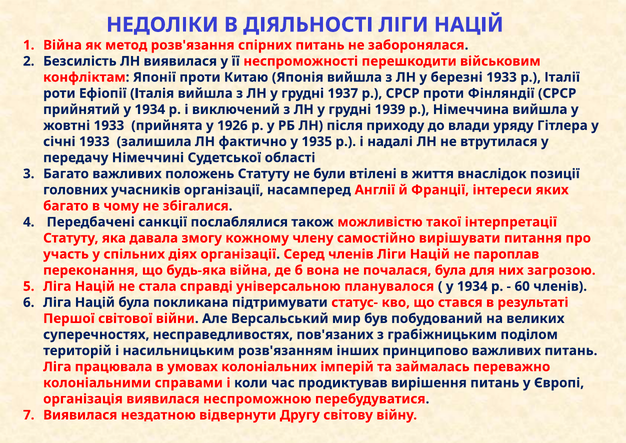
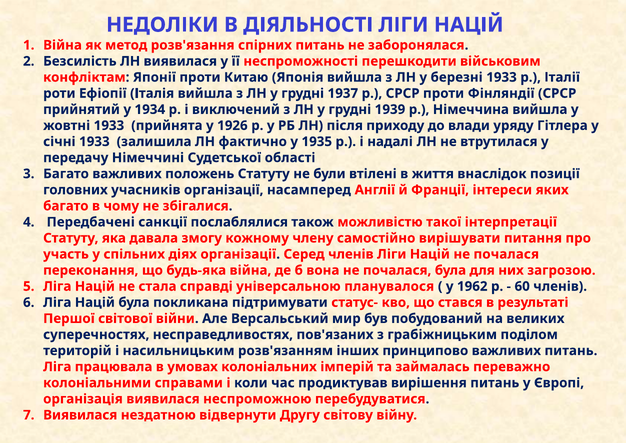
Націй не пароплав: пароплав -> почалася (506, 254)
1934: 1934 -> 1962 (472, 286)
